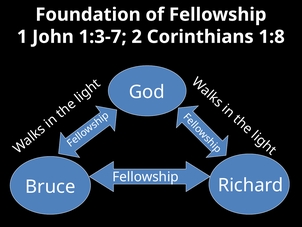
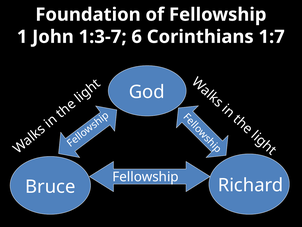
2: 2 -> 6 (137, 37)
1:8: 1:8 -> 1:7 (272, 37)
